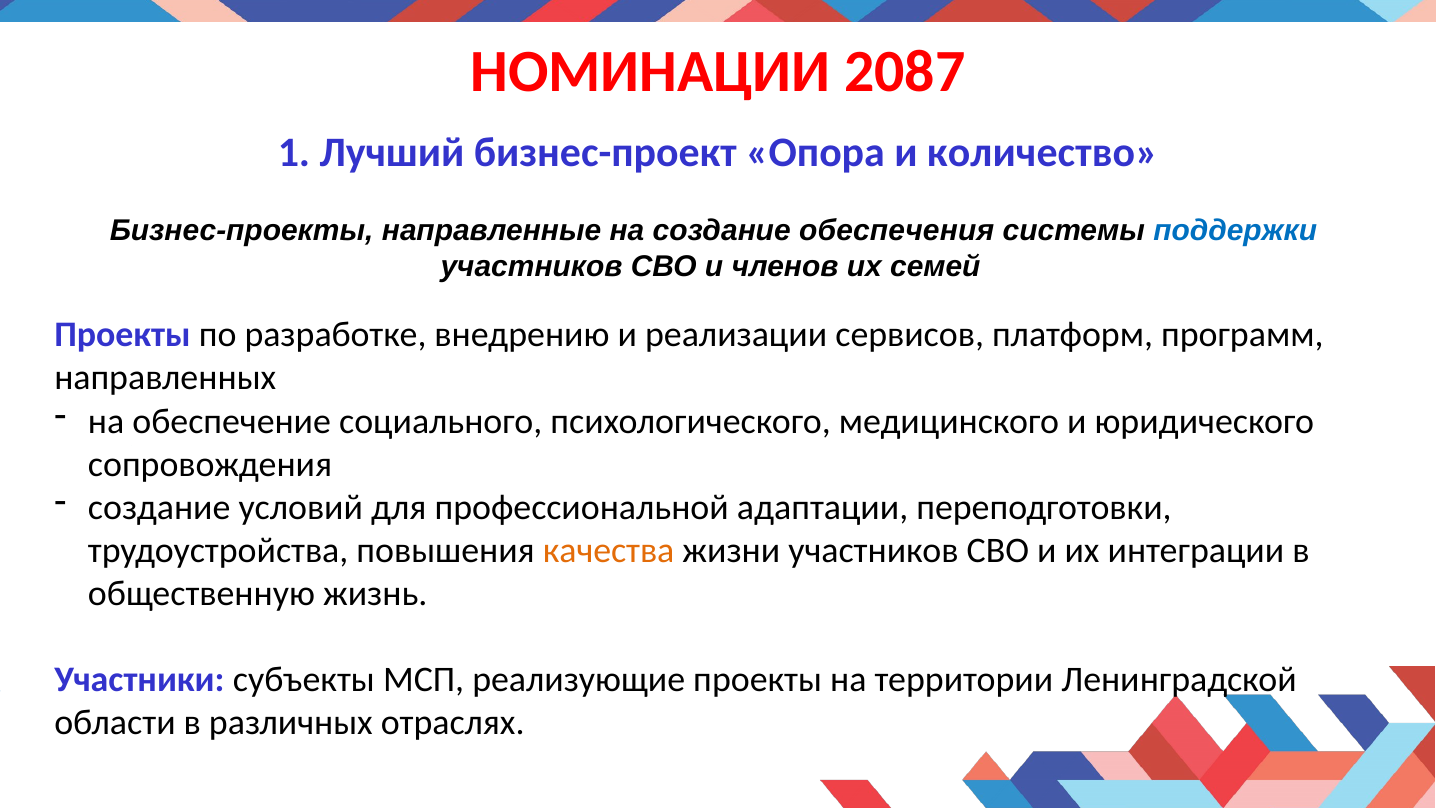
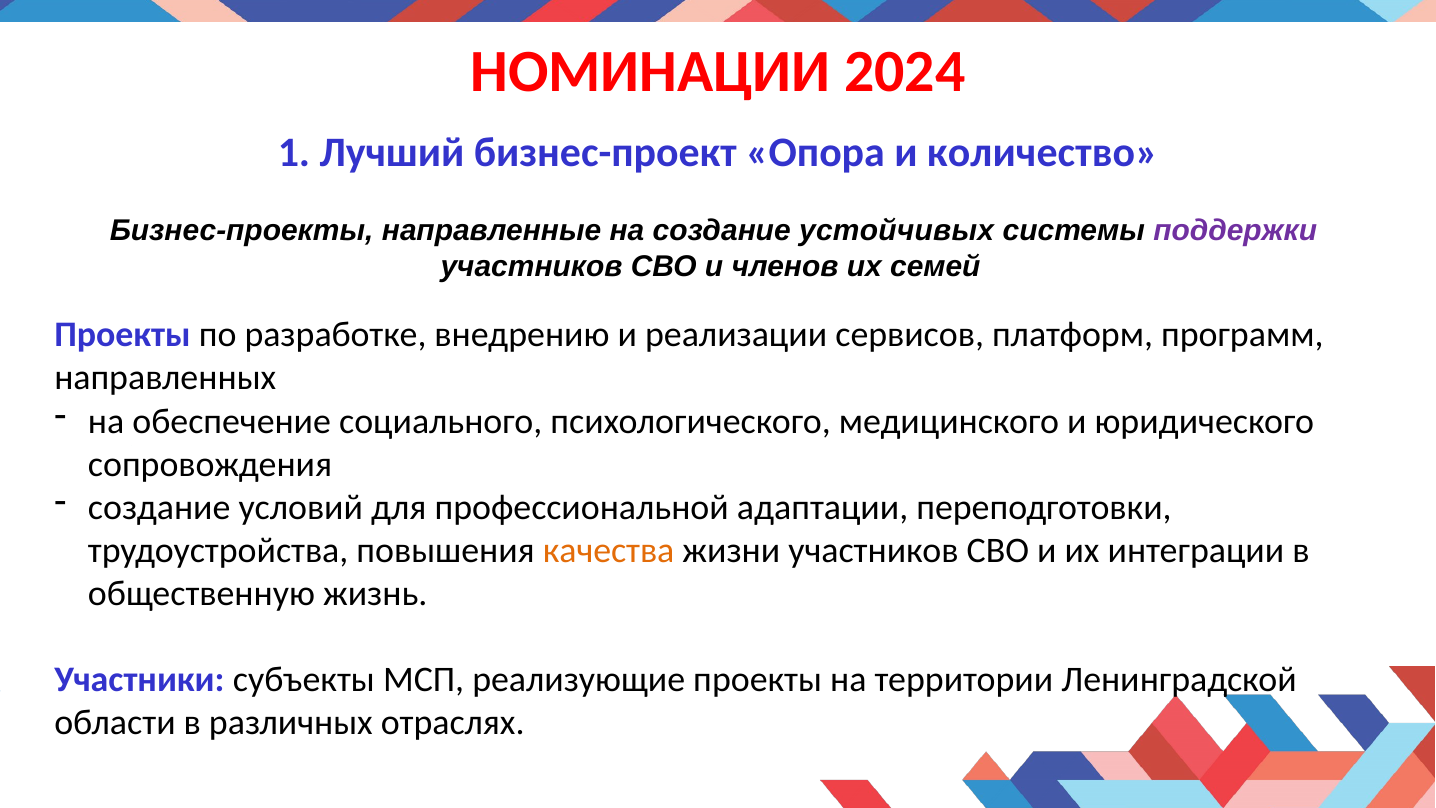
2087: 2087 -> 2024 (905, 71)
обеспечения: обеспечения -> устойчивых (897, 230)
поддержки colour: blue -> purple (1235, 230)
